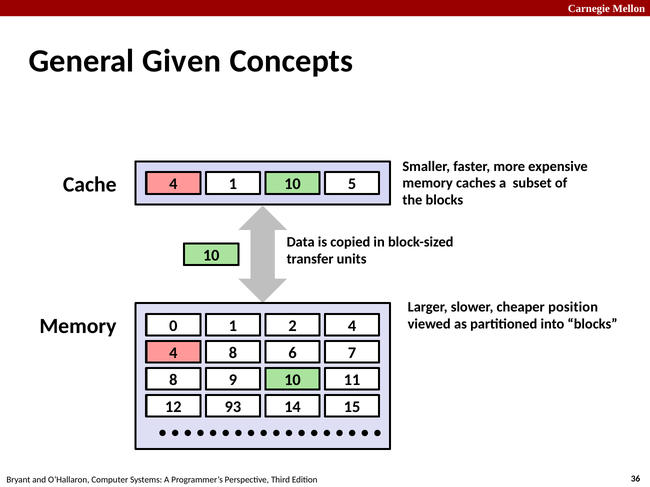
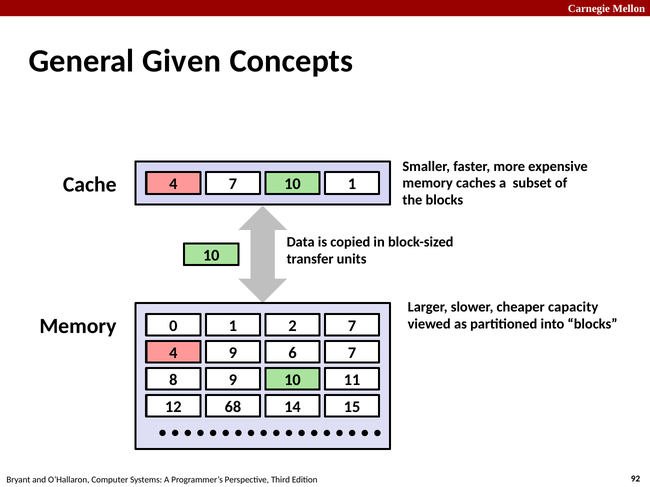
1: 1 -> 7 (233, 184)
5: 5 -> 1 (352, 184)
position: position -> capacity (573, 307)
2 4: 4 -> 7 (352, 326)
8: 8 -> 9 (233, 353)
93: 93 -> 68 (233, 407)
36: 36 -> 92 (636, 479)
